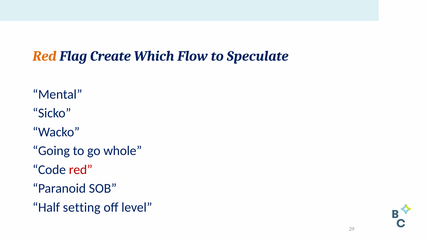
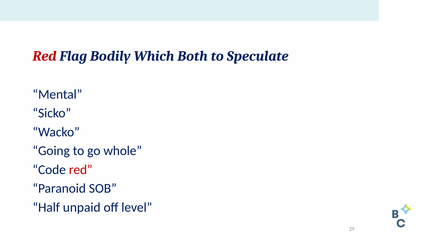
Red colour: orange -> red (44, 56)
Create: Create -> Bodily (110, 56)
Flow: Flow -> Both (193, 56)
setting: setting -> unpaid (82, 208)
